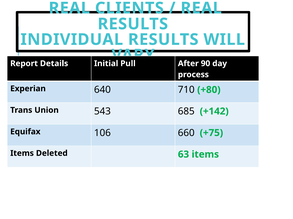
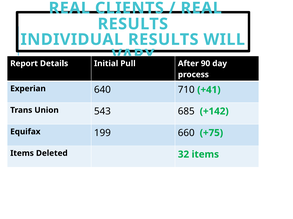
+80: +80 -> +41 (209, 90)
106: 106 -> 199 (102, 133)
63: 63 -> 32 (183, 155)
